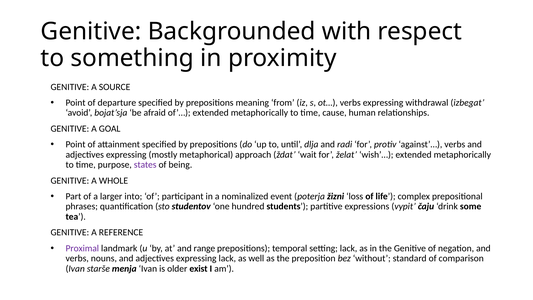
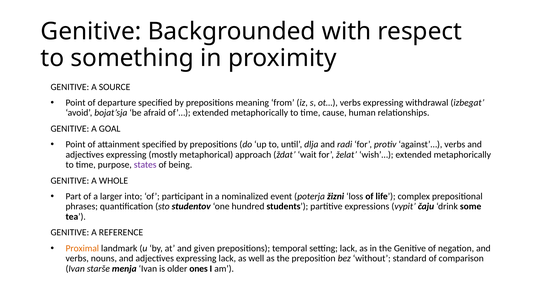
Proximal colour: purple -> orange (82, 248)
range: range -> given (204, 248)
exist: exist -> ones (199, 269)
